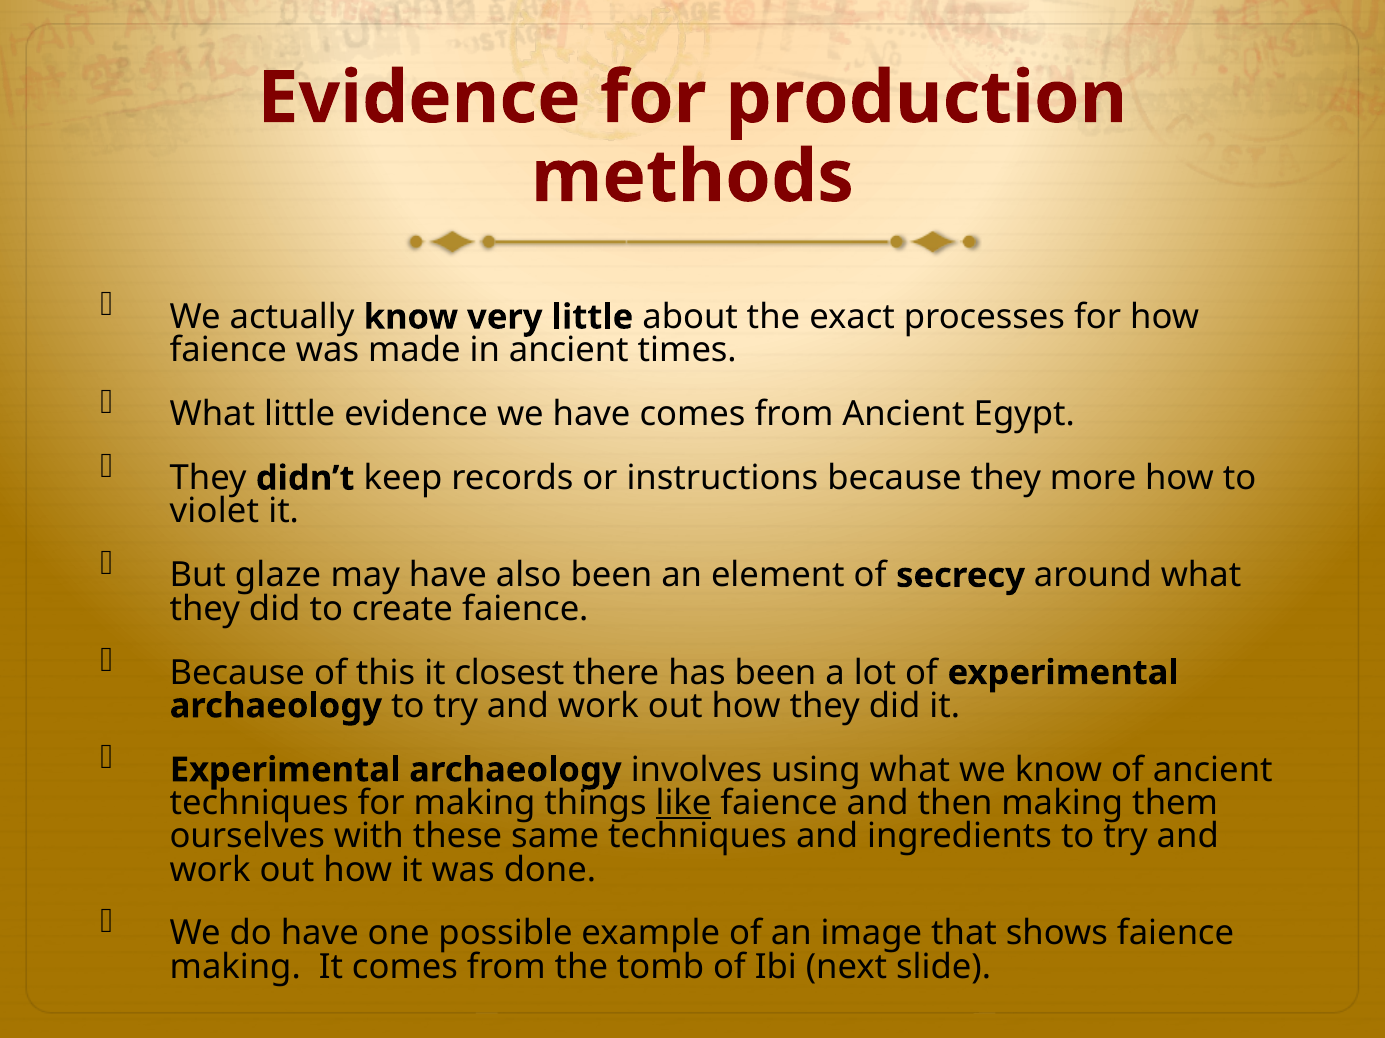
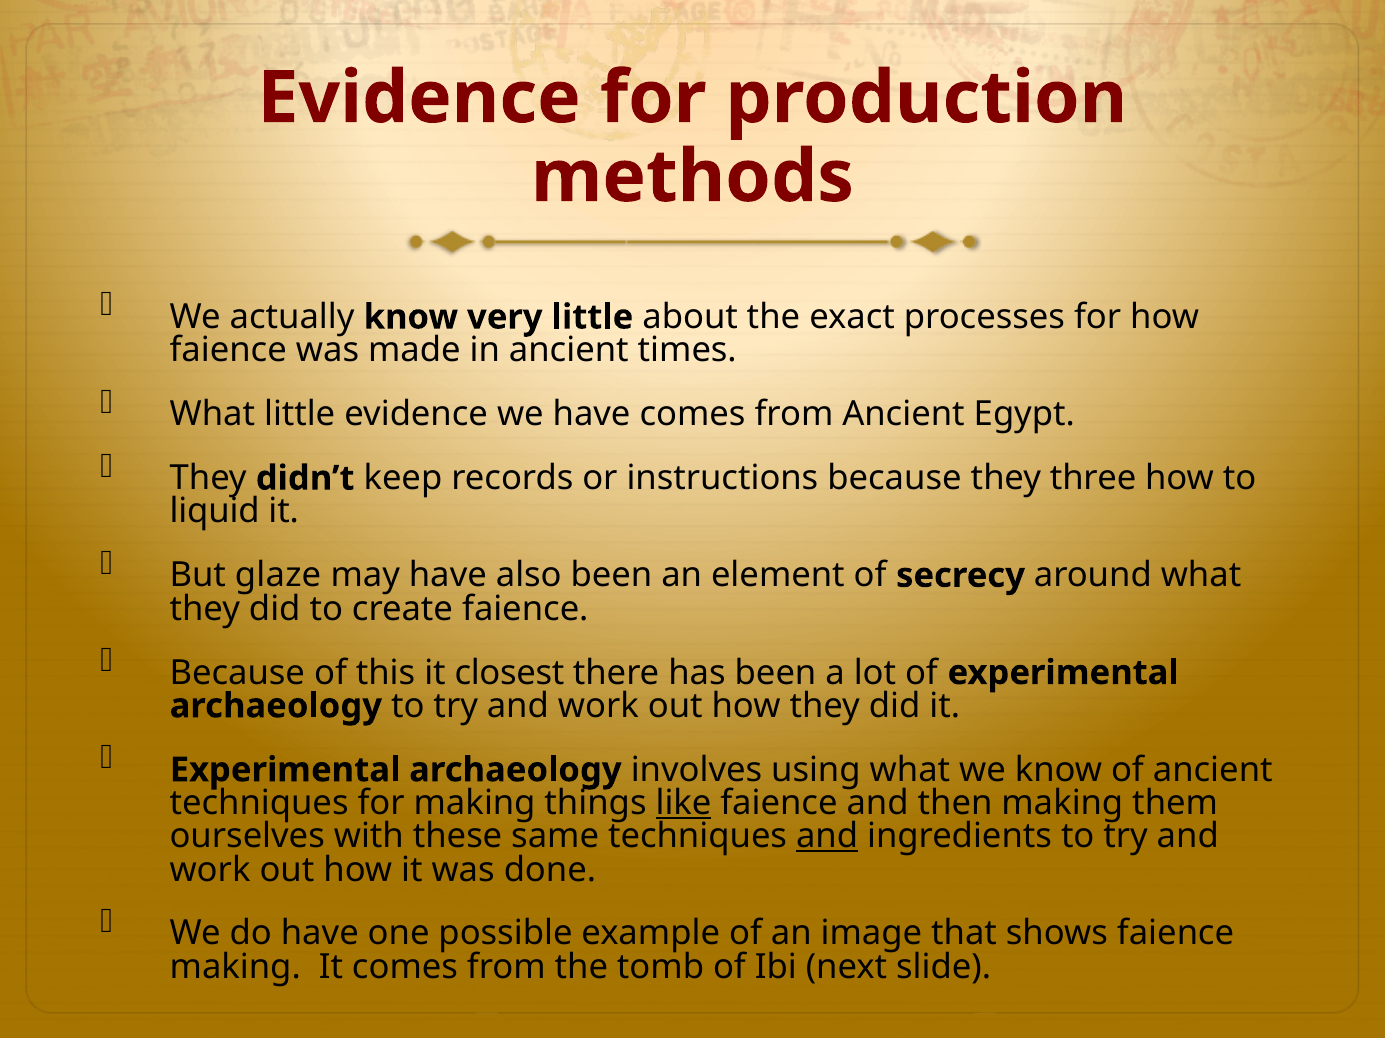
more: more -> three (1093, 479)
violet: violet -> liquid (215, 512)
and underline: none -> present (827, 837)
